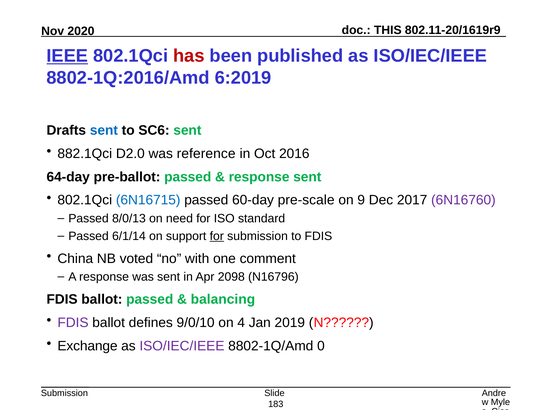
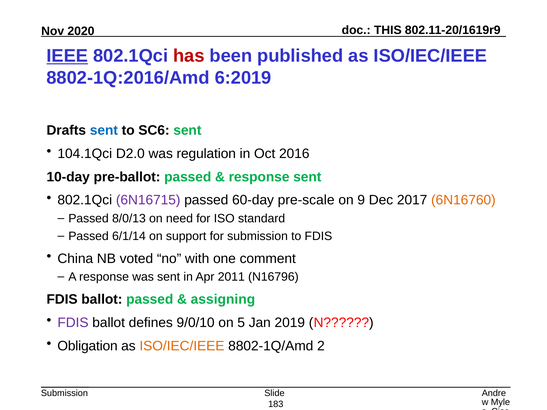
882.1Qci: 882.1Qci -> 104.1Qci (85, 154)
reference: reference -> regulation (206, 154)
64-day: 64-day -> 10-day (68, 177)
6N16715 colour: blue -> purple (148, 200)
6N16760 colour: purple -> orange (463, 200)
for underline: present -> none (217, 236)
2098: 2098 -> 2011 (231, 277)
balancing: balancing -> assigning (223, 300)
4: 4 -> 5 (241, 323)
Exchange: Exchange -> Obligation (88, 346)
ISO/IEC/IEEE colour: purple -> orange (182, 346)
0: 0 -> 2 (321, 346)
